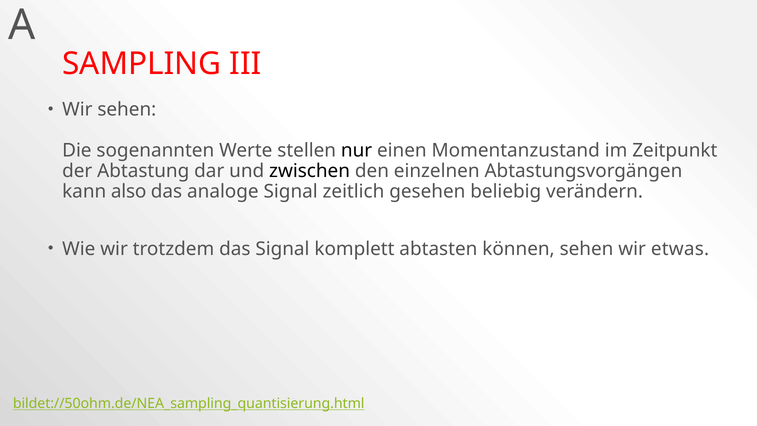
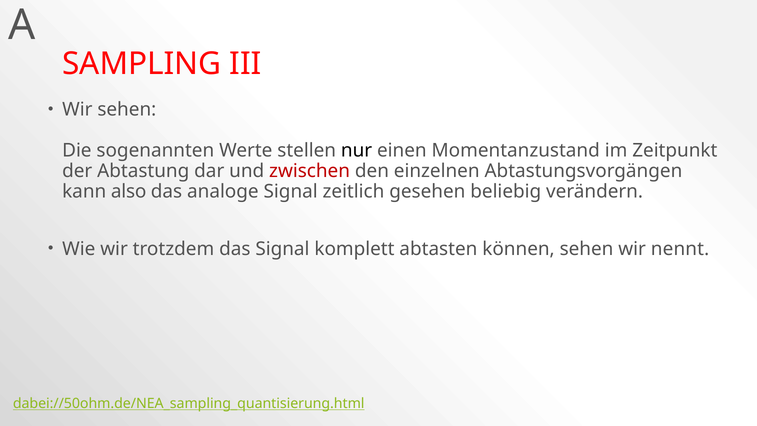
zwischen colour: black -> red (310, 171)
etwas: etwas -> nennt (680, 249)
bildet://50ohm.de/NEA_sampling_quantisierung.html: bildet://50ohm.de/NEA_sampling_quantisierung.html -> dabei://50ohm.de/NEA_sampling_quantisierung.html (189, 403)
